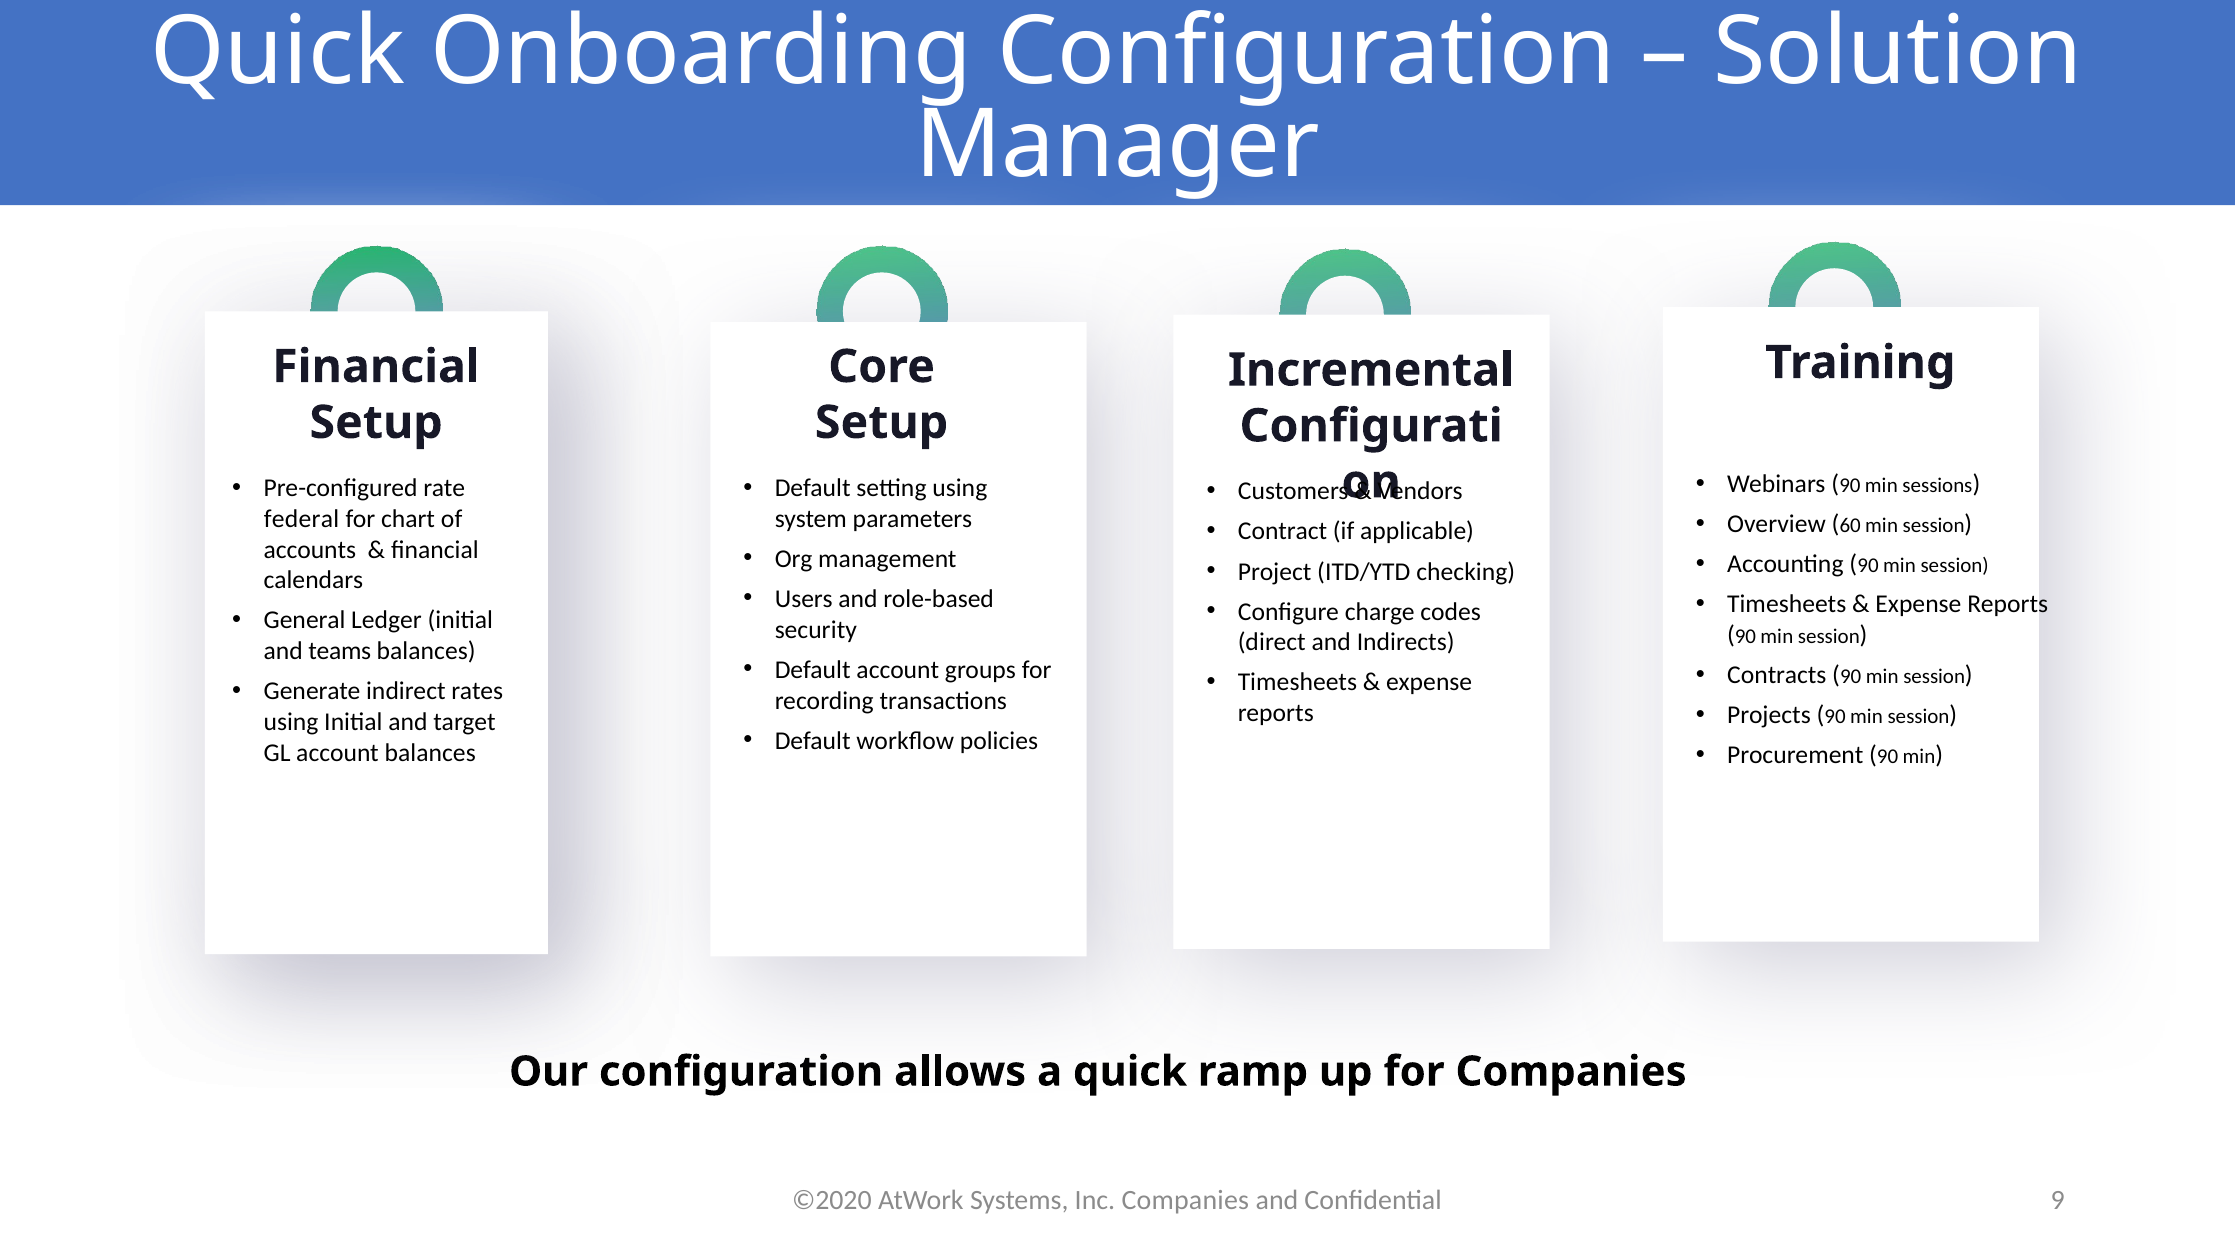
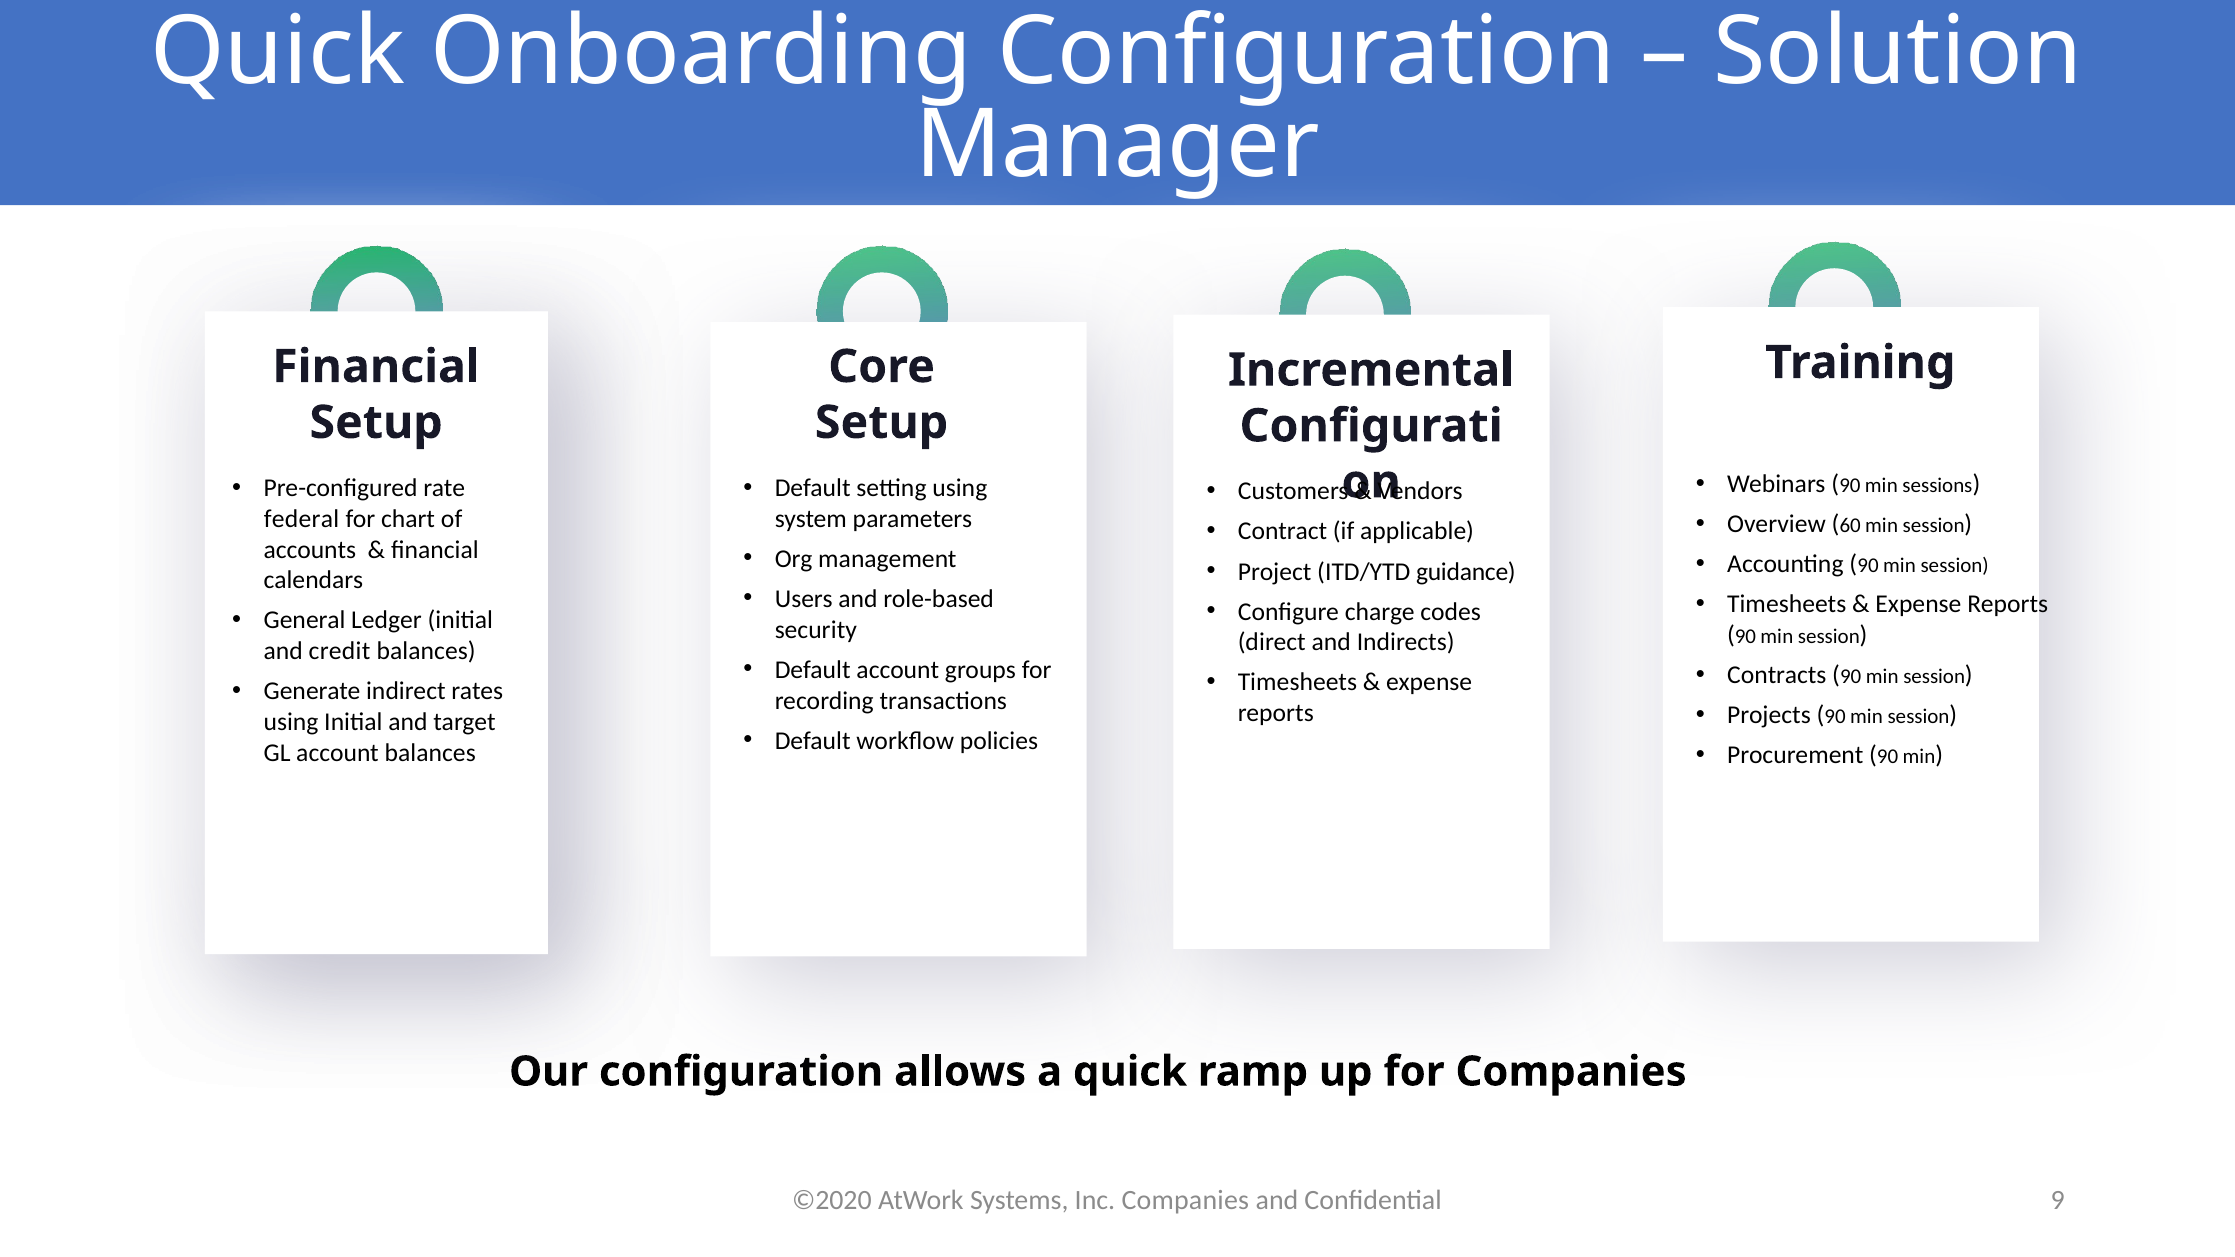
checking: checking -> guidance (1466, 572)
teams: teams -> credit (340, 651)
